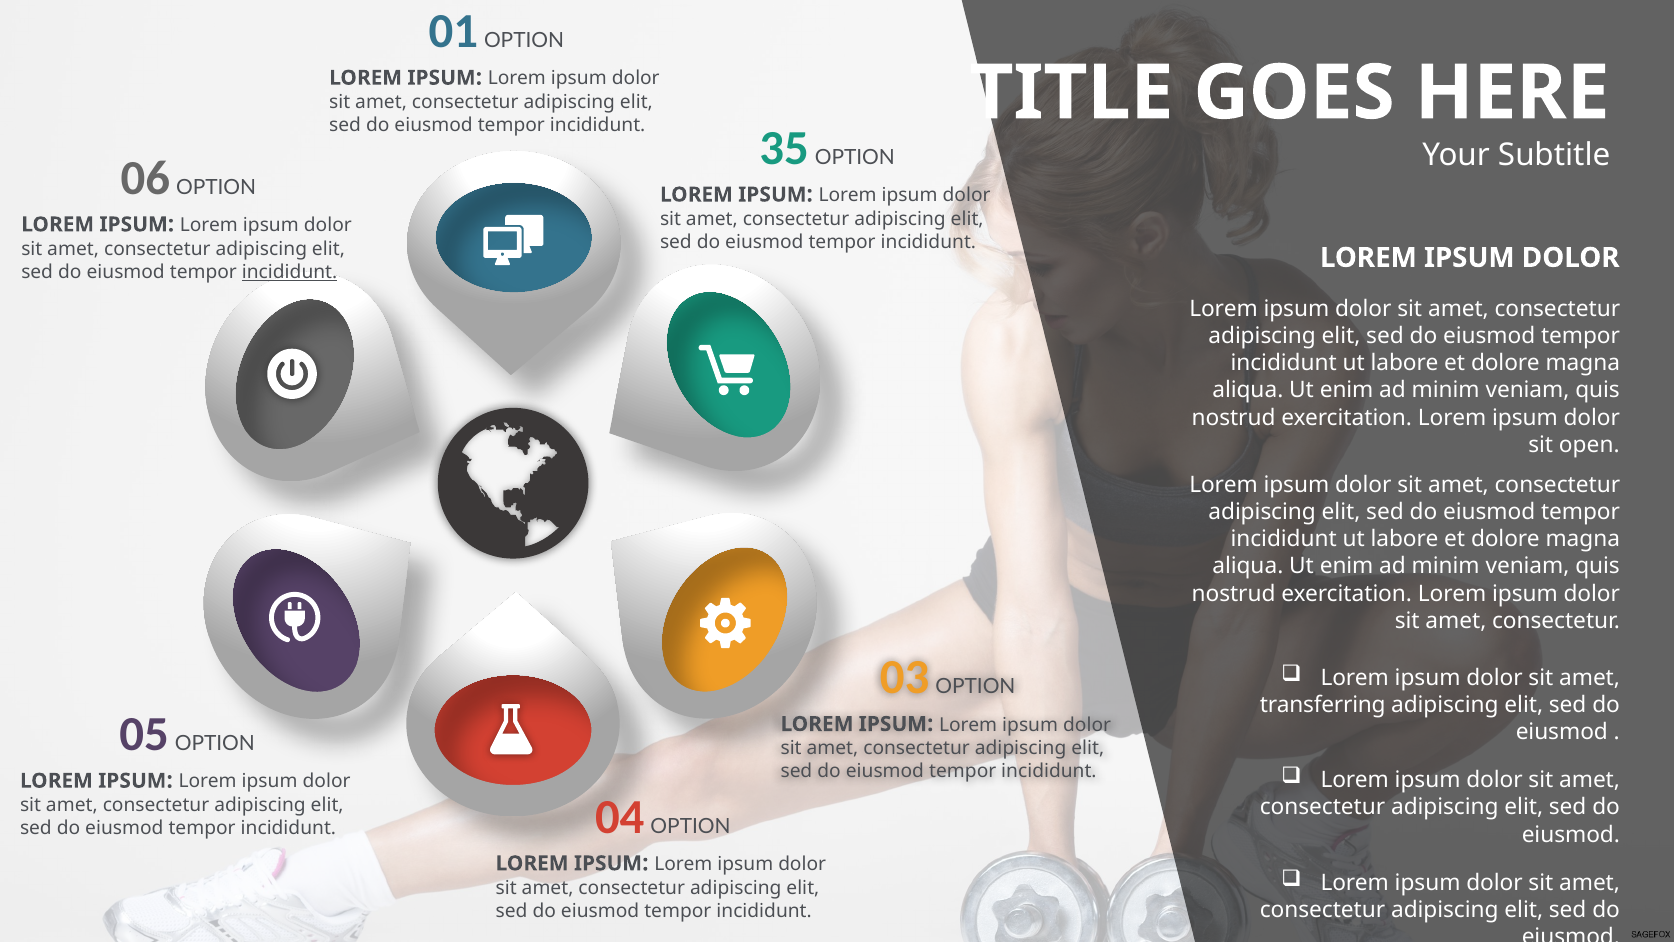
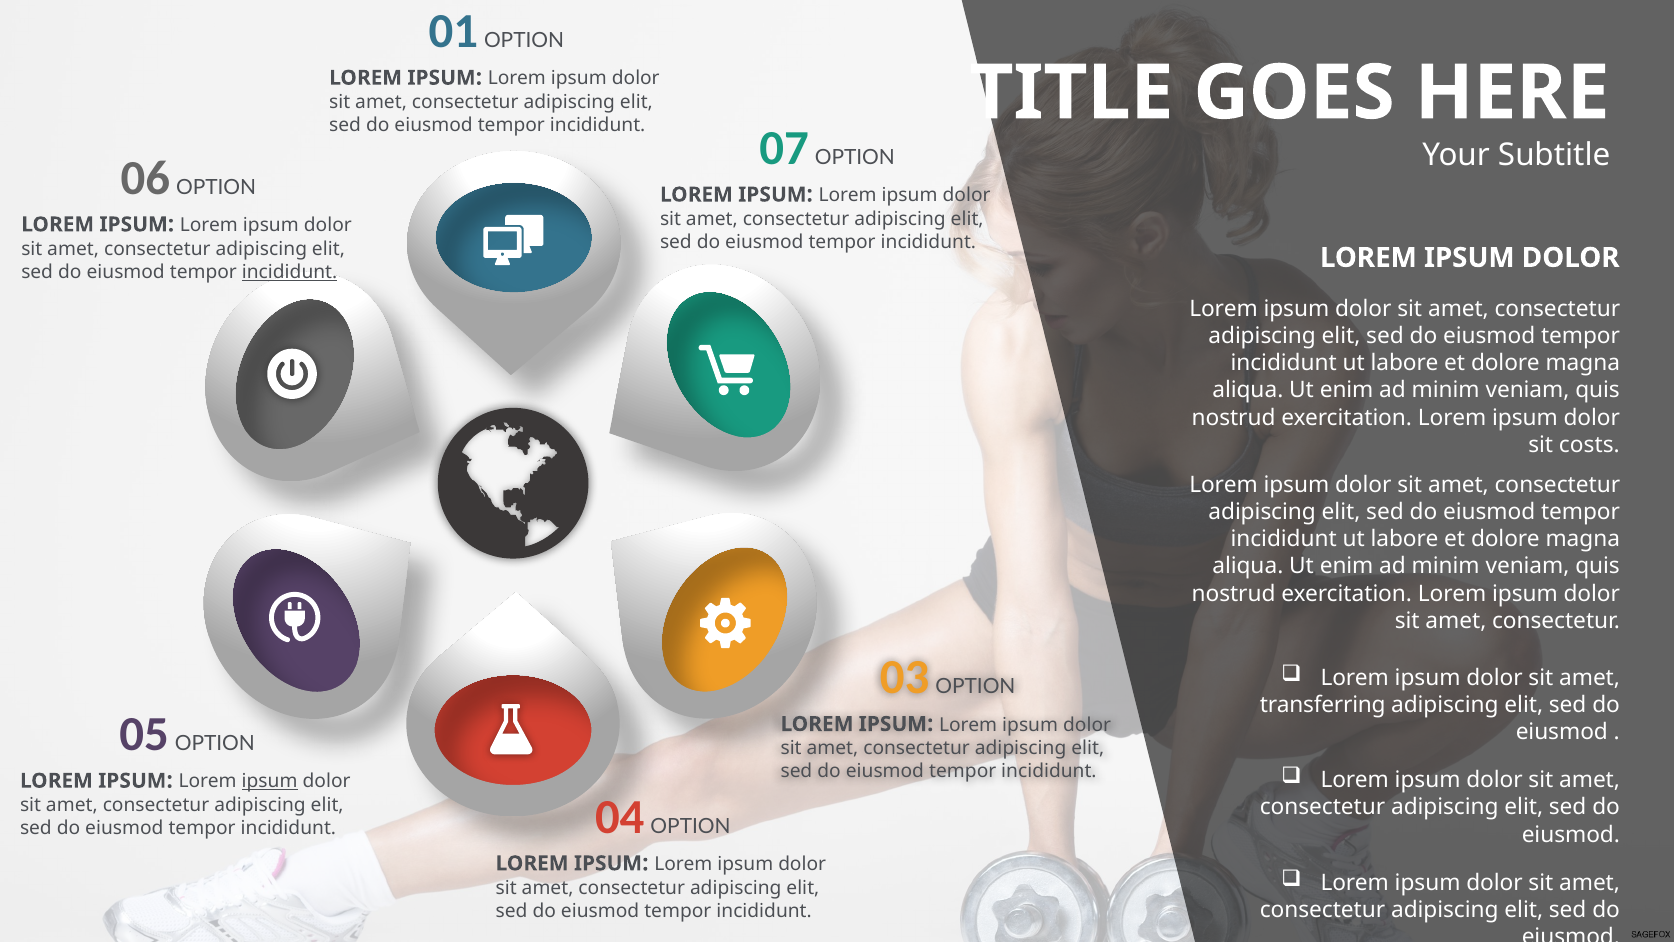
35: 35 -> 07 (784, 148)
open: open -> costs (1589, 445)
ipsum underline: none -> present (270, 781)
